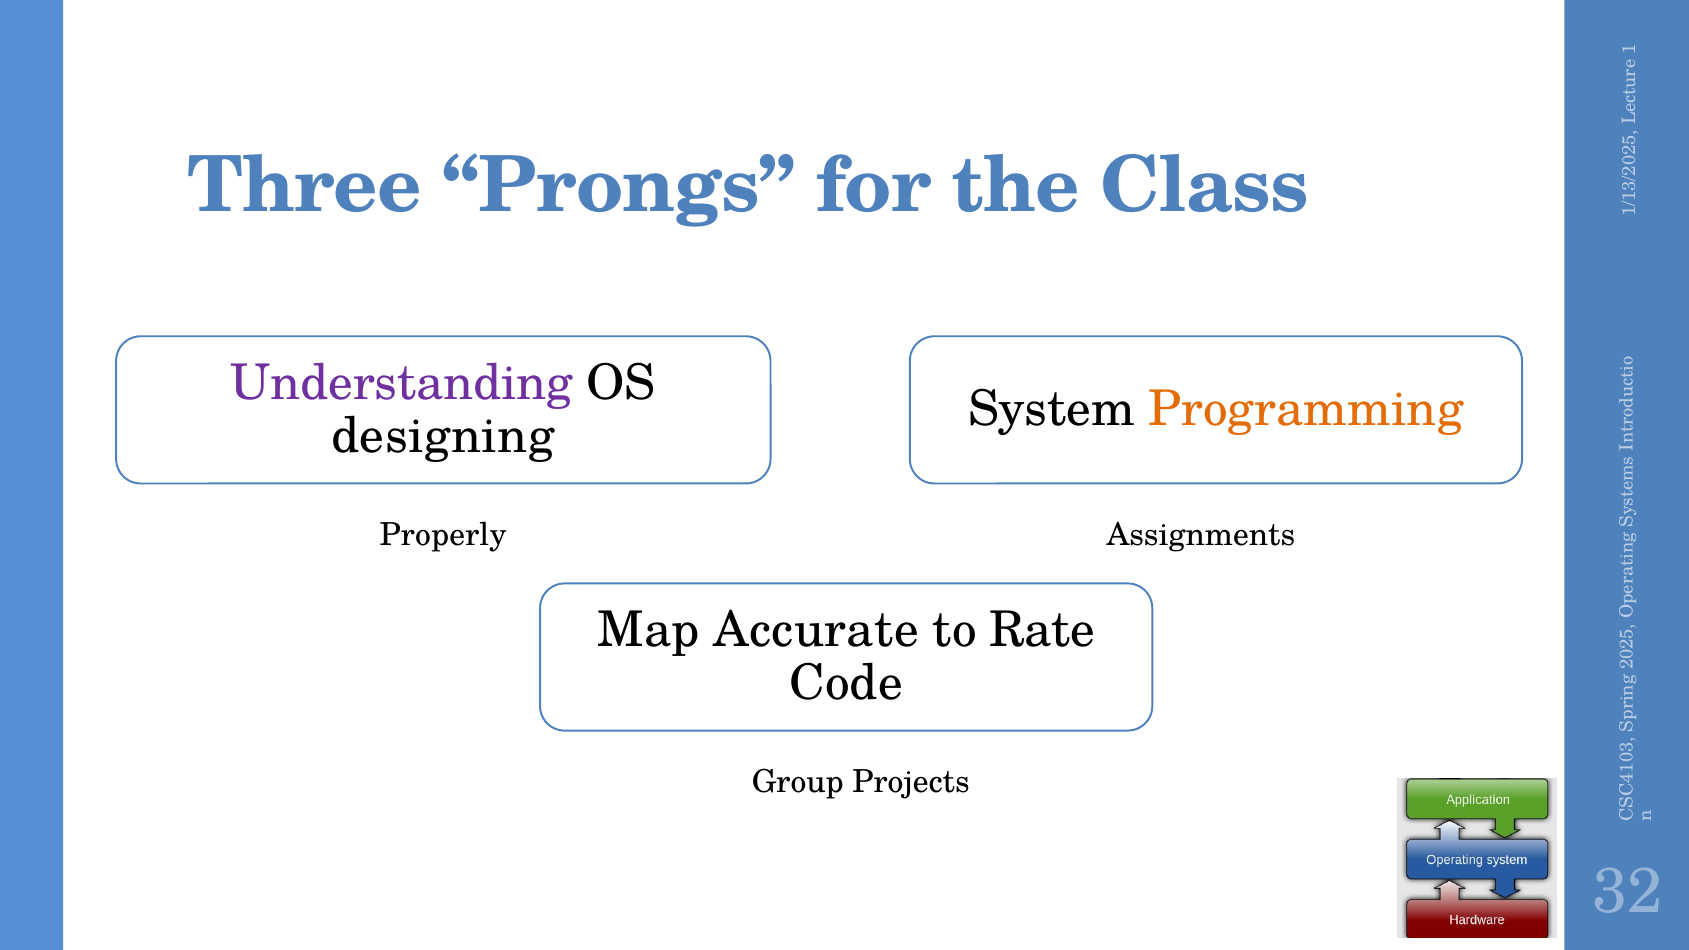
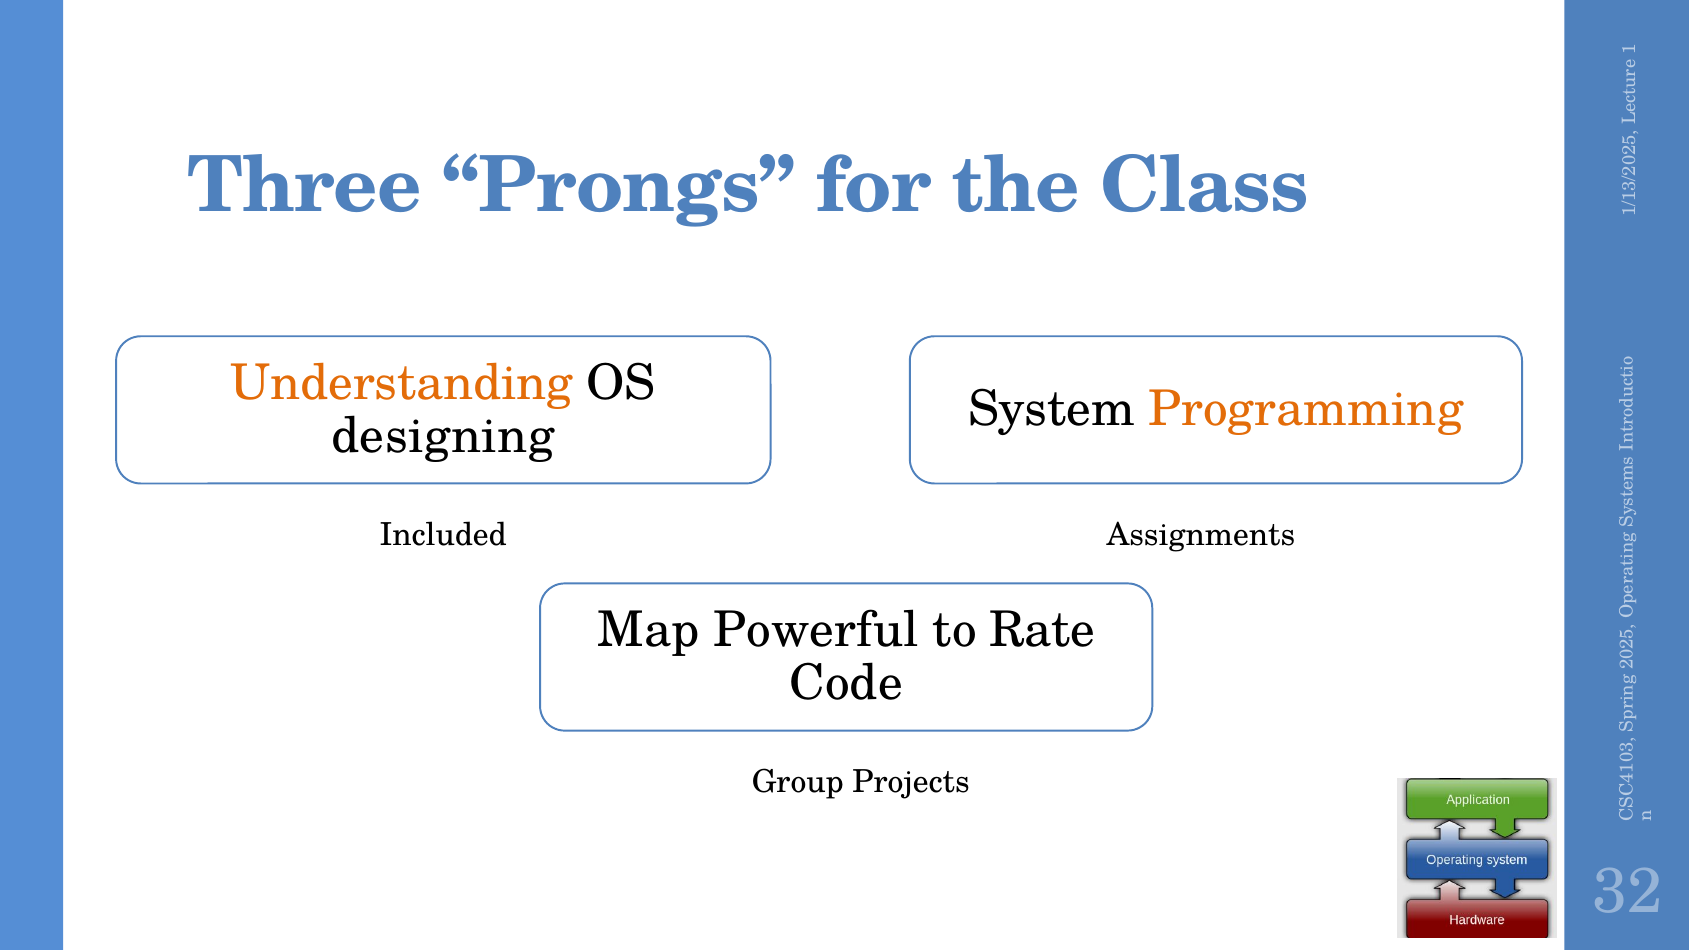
Understanding colour: purple -> orange (402, 383)
Properly: Properly -> Included (443, 535)
Accurate: Accurate -> Powerful (816, 630)
